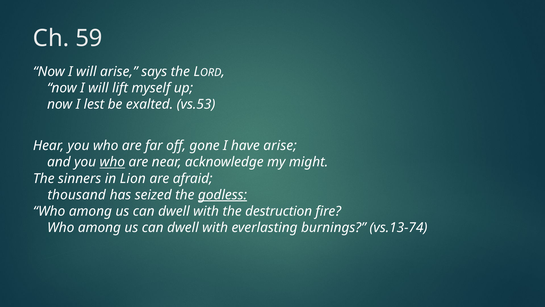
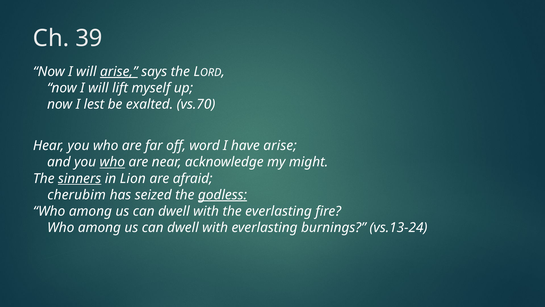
59: 59 -> 39 (89, 38)
arise underline: none -> present (119, 72)
vs.53: vs.53 -> vs.70 (196, 104)
gone: gone -> word (205, 146)
sinners underline: none -> present (80, 178)
thousand: thousand -> cherubim (77, 195)
the destruction: destruction -> everlasting (279, 211)
vs.13-74: vs.13-74 -> vs.13-24 (398, 227)
